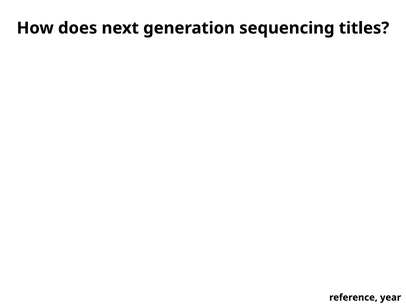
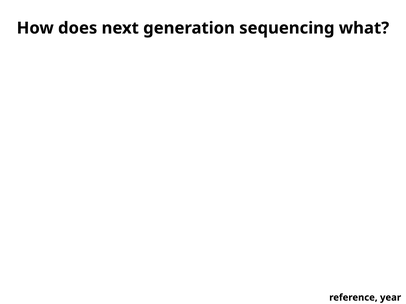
titles: titles -> what (364, 28)
